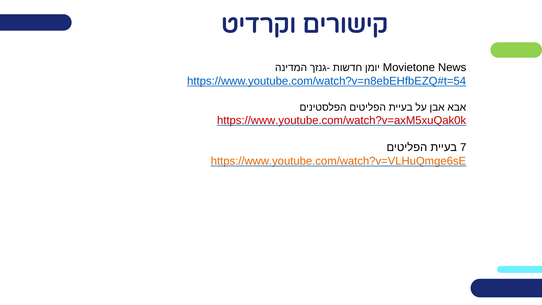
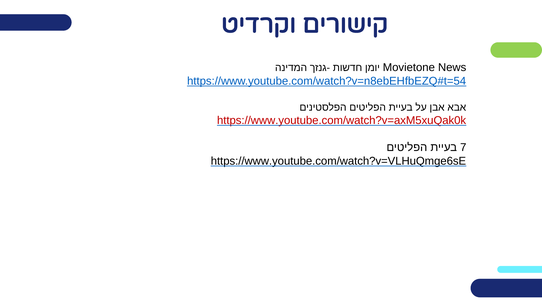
https://www.youtube.com/watch?v=VLHuQmge6sE colour: orange -> black (338, 161)
